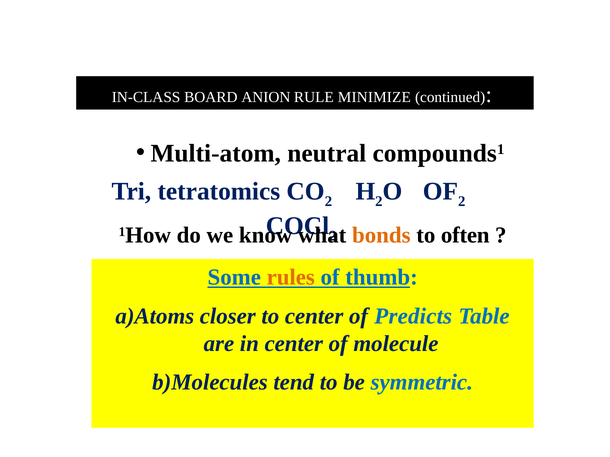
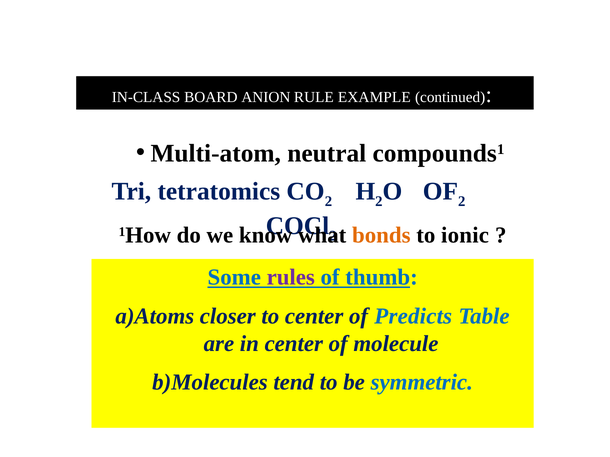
MINIMIZE: MINIMIZE -> EXAMPLE (374, 97)
often: often -> ionic (465, 236)
rules colour: orange -> purple (291, 278)
